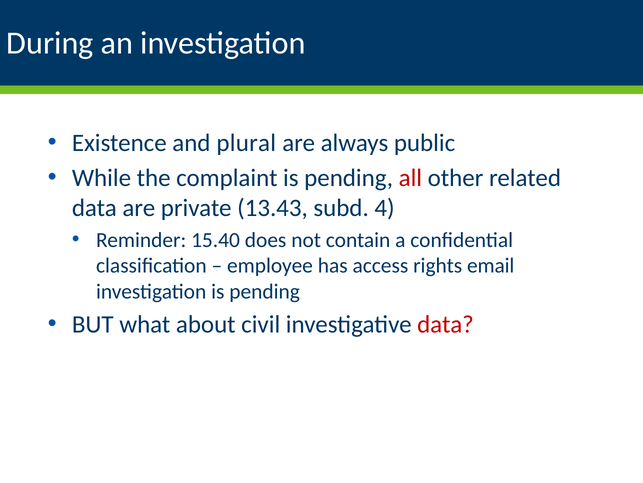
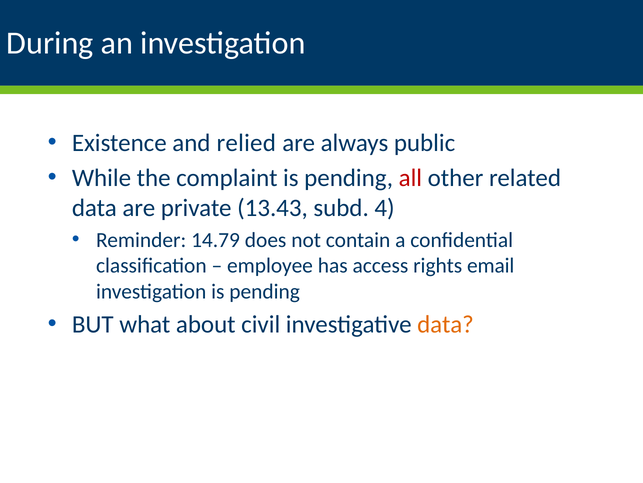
plural: plural -> relied (246, 143)
15.40: 15.40 -> 14.79 (216, 240)
data colour: red -> orange (445, 324)
